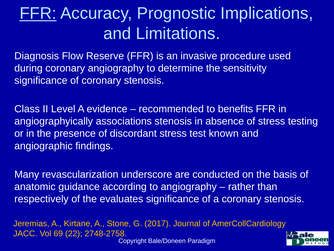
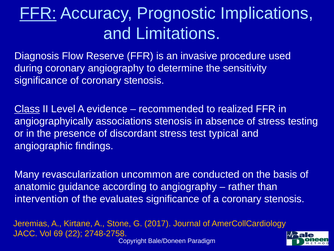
Class underline: none -> present (27, 109)
benefits: benefits -> realized (236, 109)
known: known -> typical (224, 133)
underscore: underscore -> uncommon (147, 174)
respectively: respectively -> intervention (41, 199)
